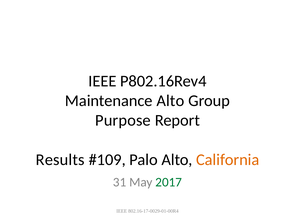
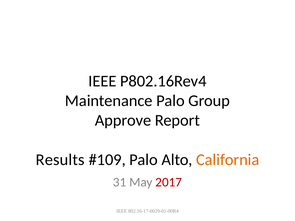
Maintenance Alto: Alto -> Palo (170, 101)
Purpose: Purpose -> Approve (123, 120)
2017 colour: green -> red (169, 182)
